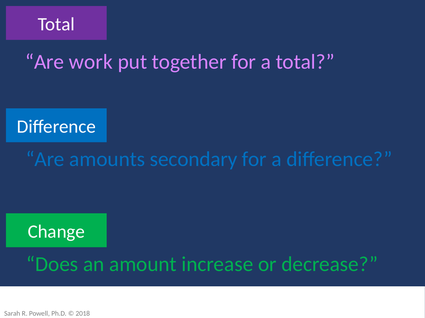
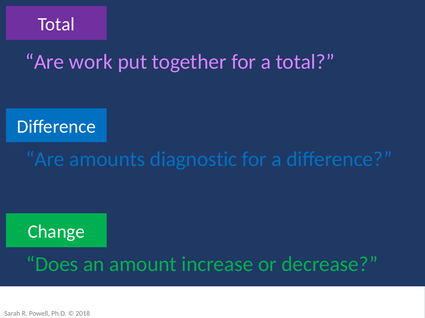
secondary: secondary -> diagnostic (194, 160)
